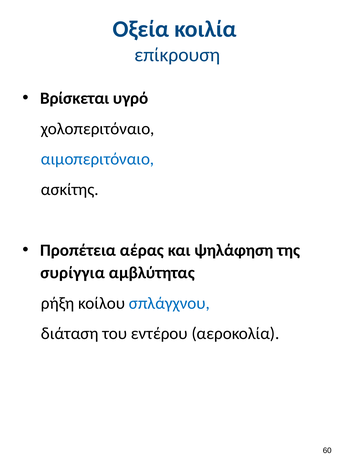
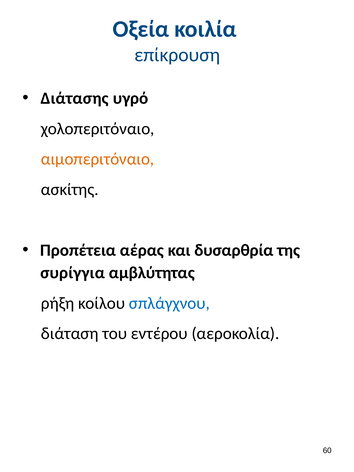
Βρίσκεται: Βρίσκεται -> Διάτασης (75, 98)
αιμοπεριτόναιο colour: blue -> orange (98, 159)
ψηλάφηση: ψηλάφηση -> δυσαρθρία (234, 250)
